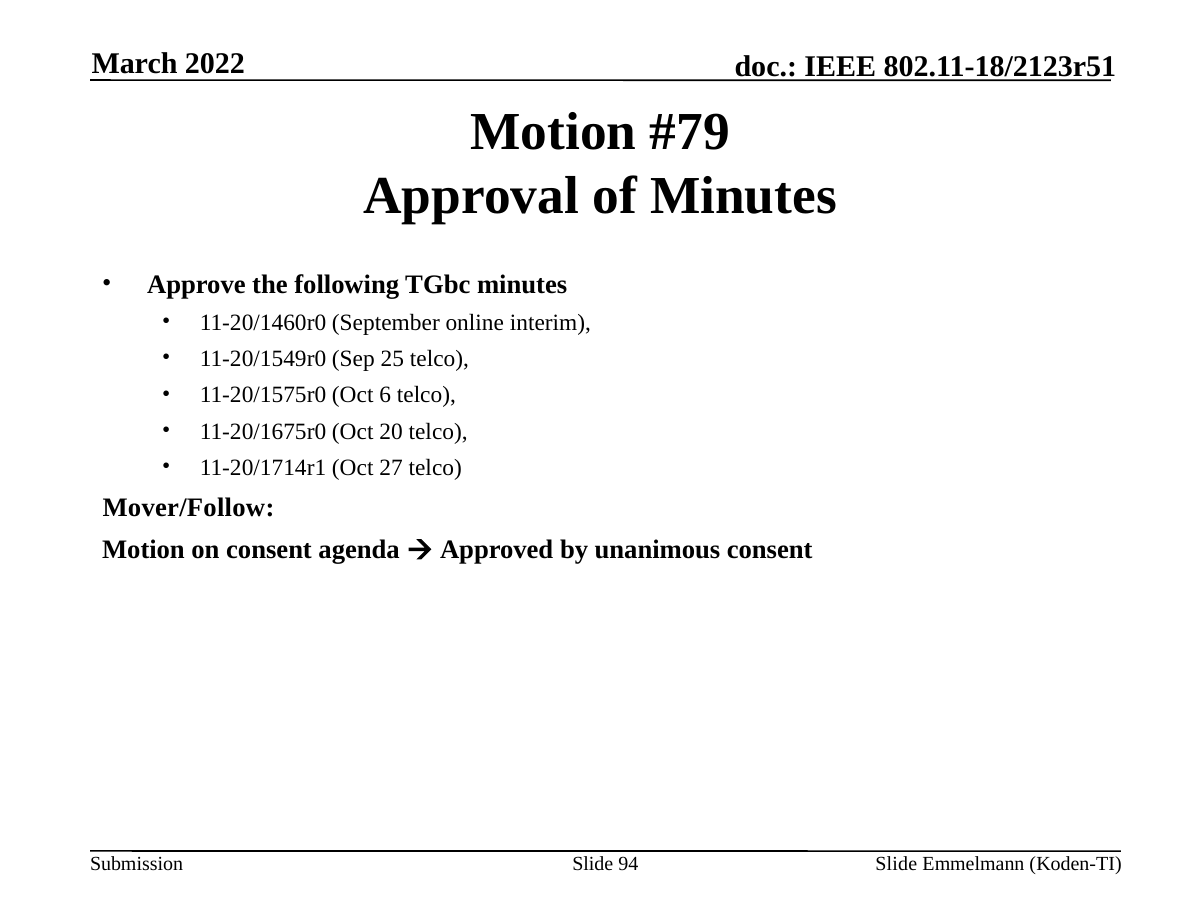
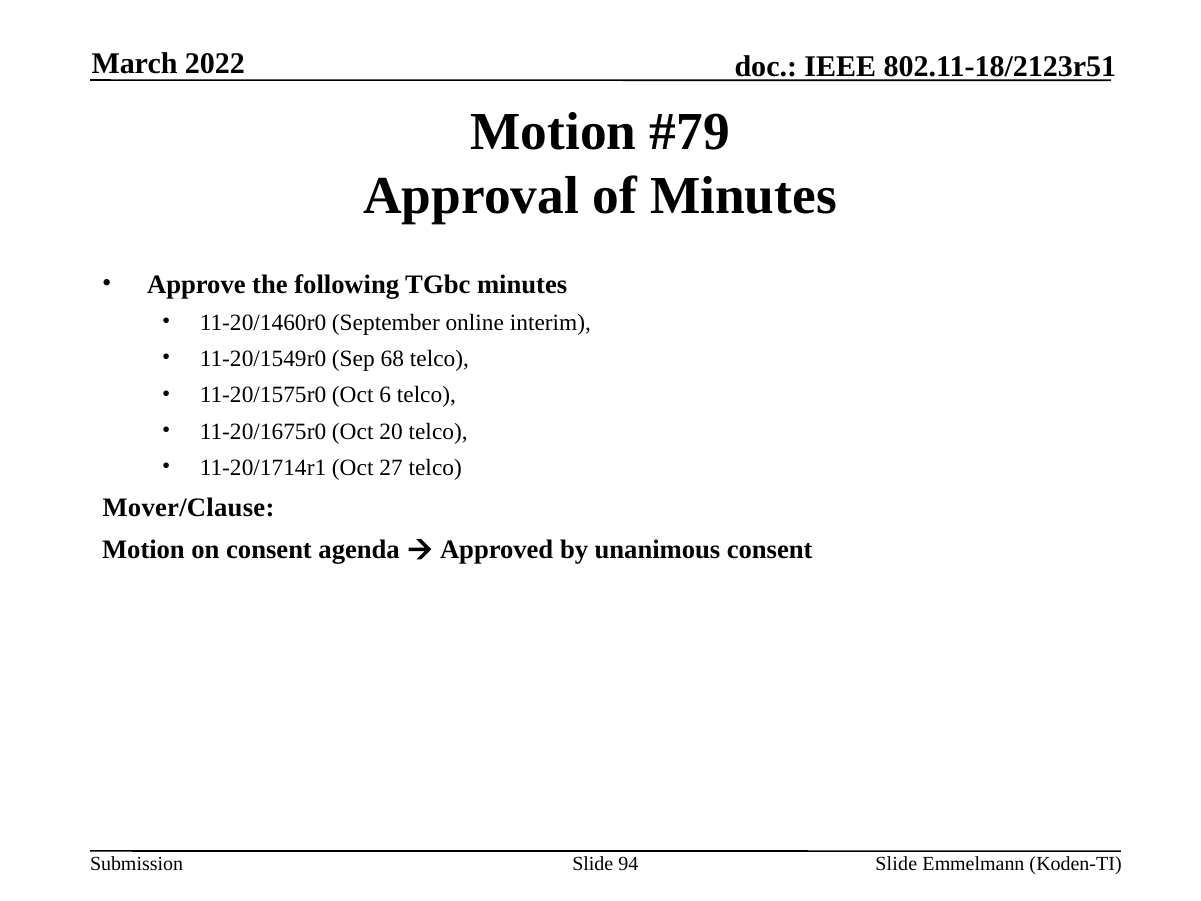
25: 25 -> 68 (392, 359)
Mover/Follow: Mover/Follow -> Mover/Clause (188, 508)
